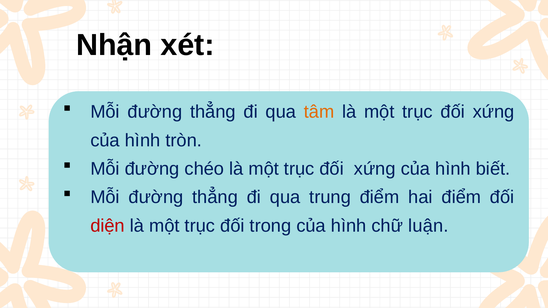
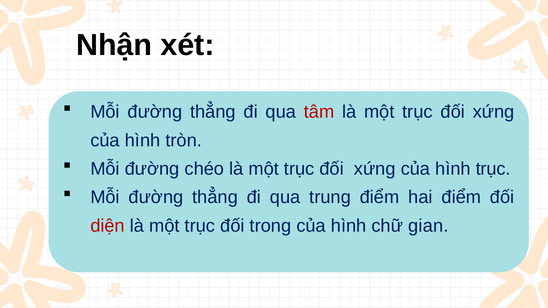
tâm colour: orange -> red (319, 112)
hình biết: biết -> trục (493, 169)
luận: luận -> gian (428, 226)
